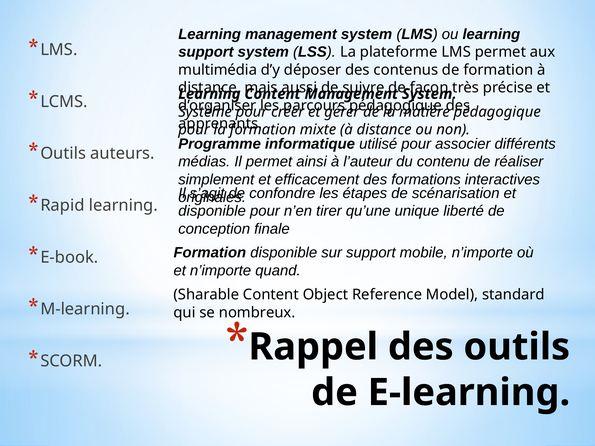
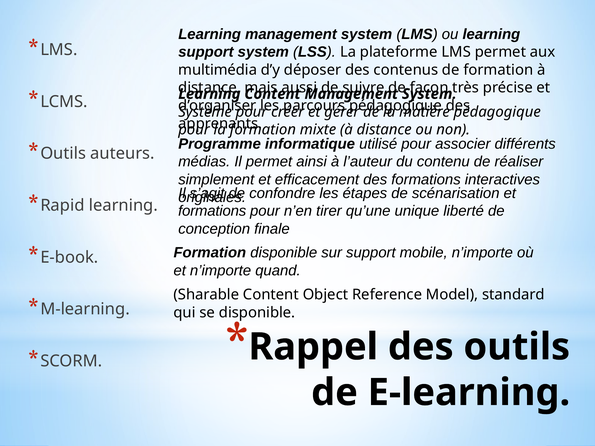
disponible: disponible -> formations (212, 211)
se nombreux: nombreux -> disponible (257, 313)
